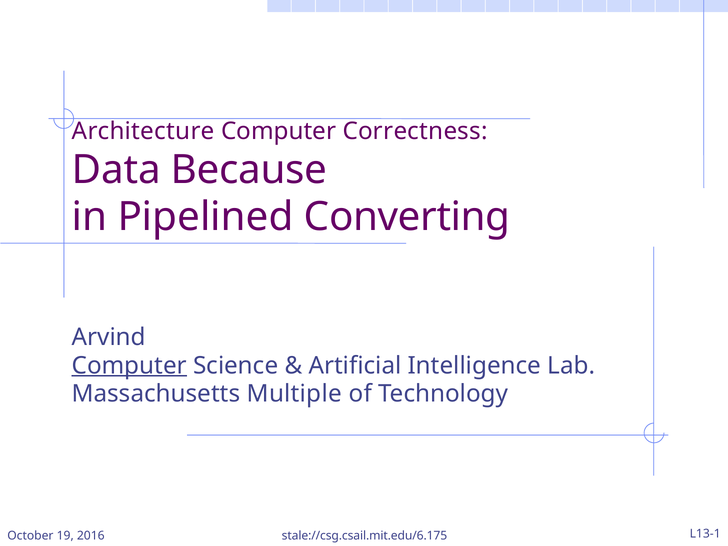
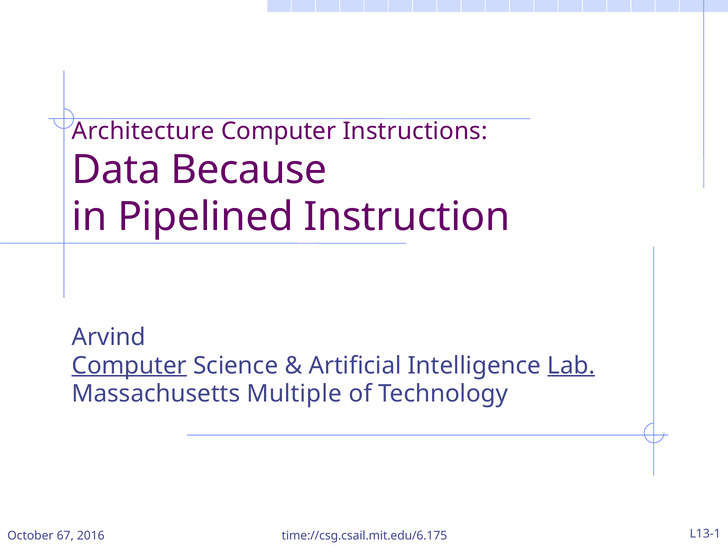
Correctness: Correctness -> Instructions (415, 131)
Converting: Converting -> Instruction (407, 217)
Lab underline: none -> present (571, 366)
19: 19 -> 67 (65, 536)
stale://csg.csail.mit.edu/6.175: stale://csg.csail.mit.edu/6.175 -> time://csg.csail.mit.edu/6.175 (364, 536)
